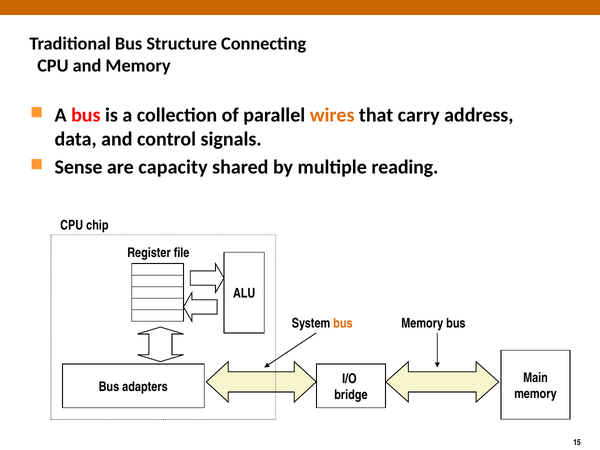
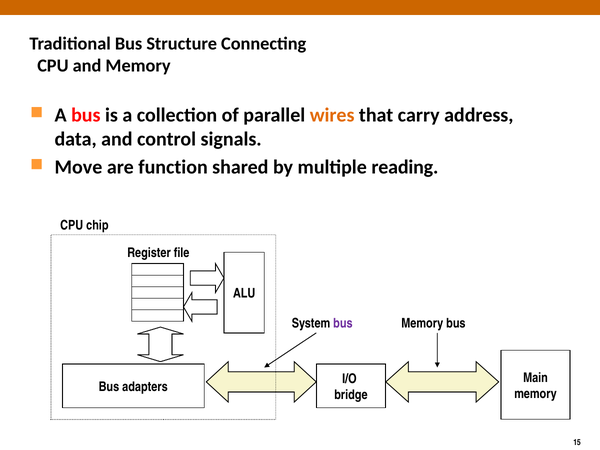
Sense: Sense -> Move (78, 167)
capacity: capacity -> function (173, 167)
bus colour: orange -> purple (343, 323)
